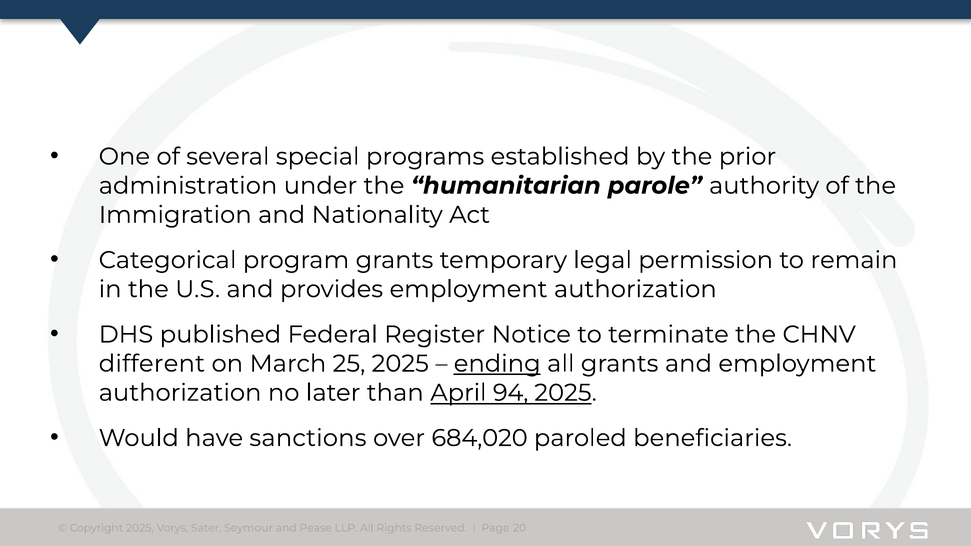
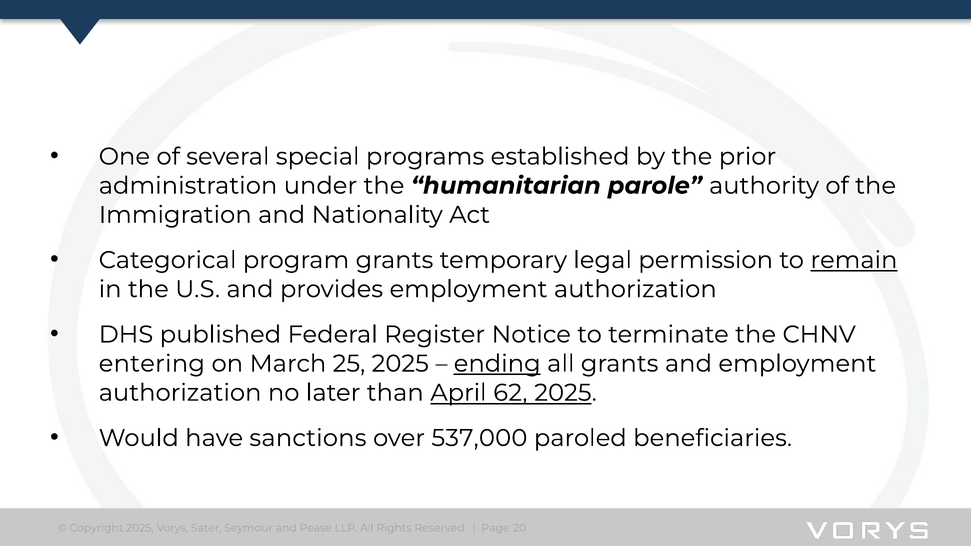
remain underline: none -> present (854, 260)
different: different -> entering (152, 364)
94: 94 -> 62 (510, 393)
684,020: 684,020 -> 537,000 (479, 438)
